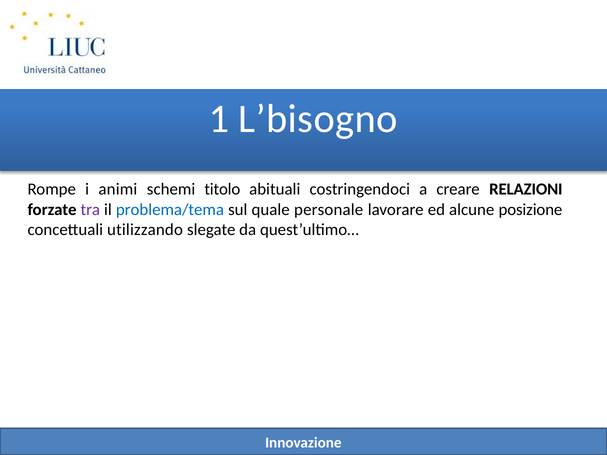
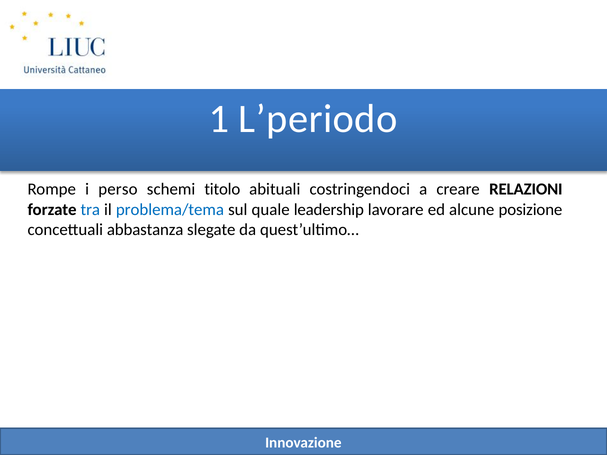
L’bisogno: L’bisogno -> L’periodo (318, 119)
animi: animi -> perso (118, 189)
tra colour: purple -> blue (90, 210)
personale: personale -> leadership (329, 210)
utilizzando: utilizzando -> abbastanza (145, 230)
